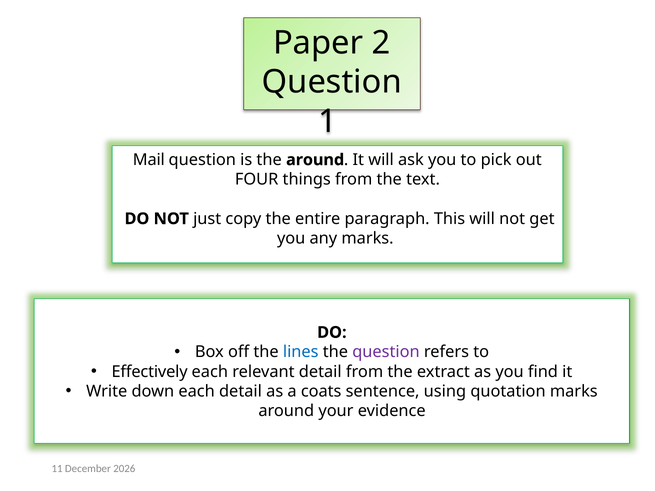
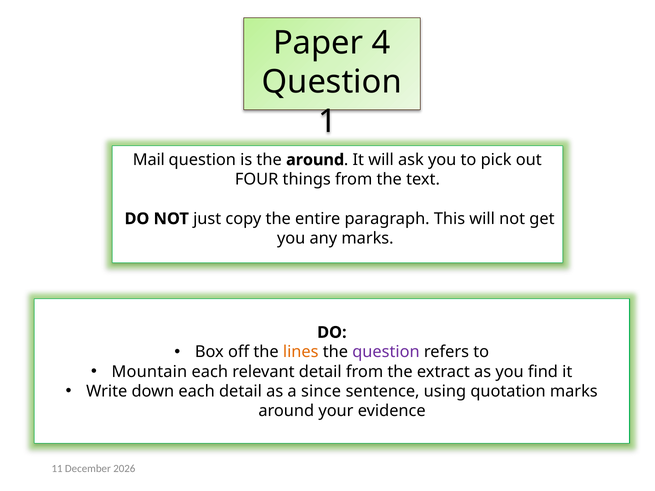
2: 2 -> 4 (381, 43)
lines colour: blue -> orange (301, 352)
Effectively: Effectively -> Mountain (149, 372)
coats: coats -> since (321, 392)
